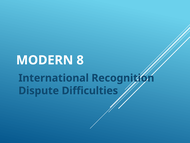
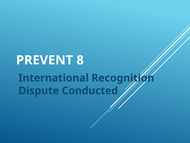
MODERN: MODERN -> PREVENT (45, 60)
Difficulties: Difficulties -> Conducted (90, 90)
